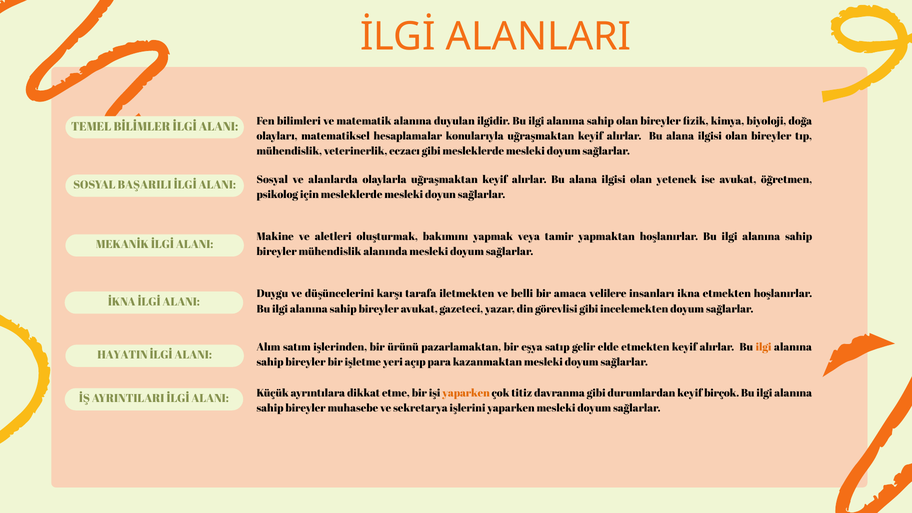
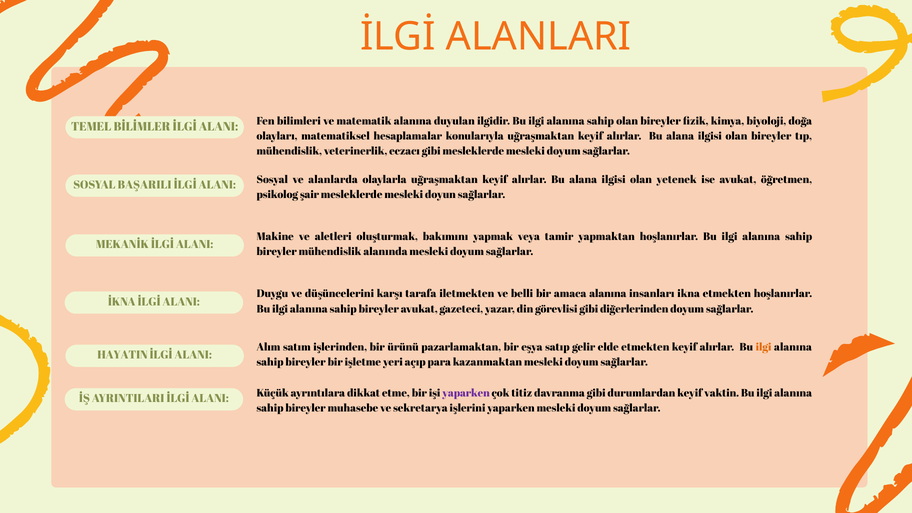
için: için -> şair (310, 195)
amaca velilere: velilere -> alanına (608, 294)
incelemekten: incelemekten -> diğerlerinden (634, 309)
yaparken colour: orange -> purple (466, 393)
birçok: birçok -> vaktin (722, 393)
